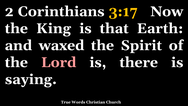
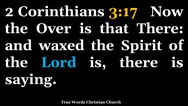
King: King -> Over (54, 28)
that Earth: Earth -> There (160, 28)
Lord colour: pink -> light blue (59, 62)
